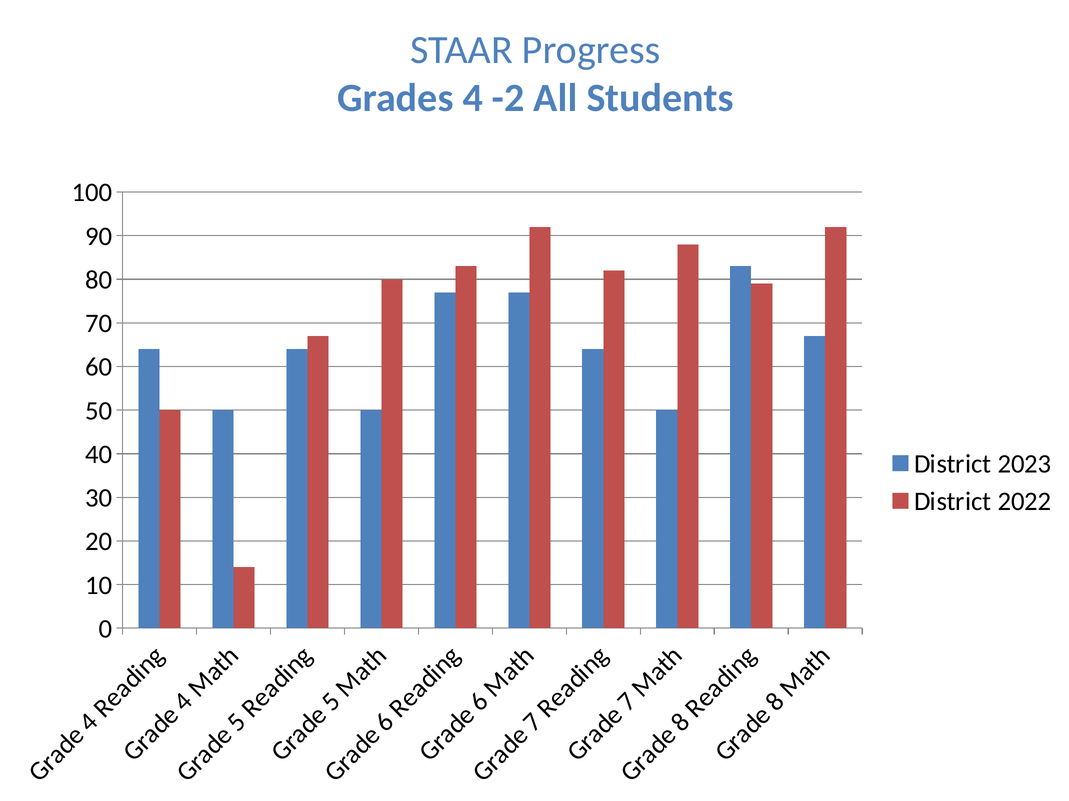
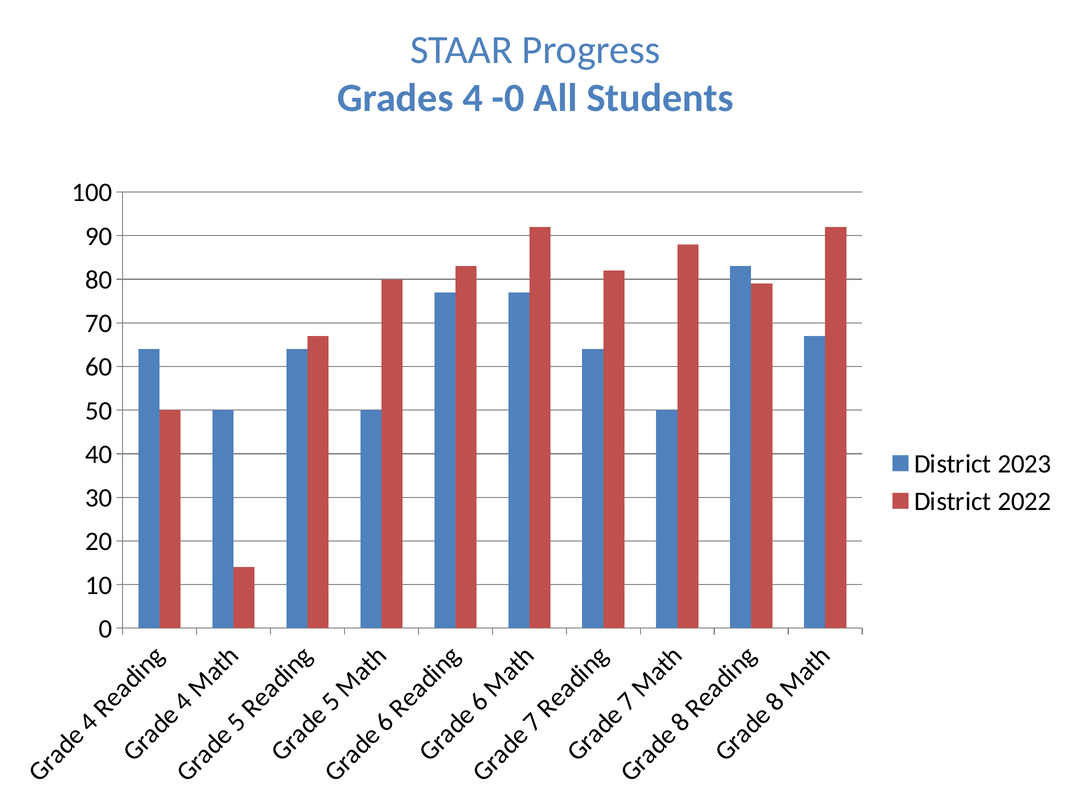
-2: -2 -> -0 (508, 98)
